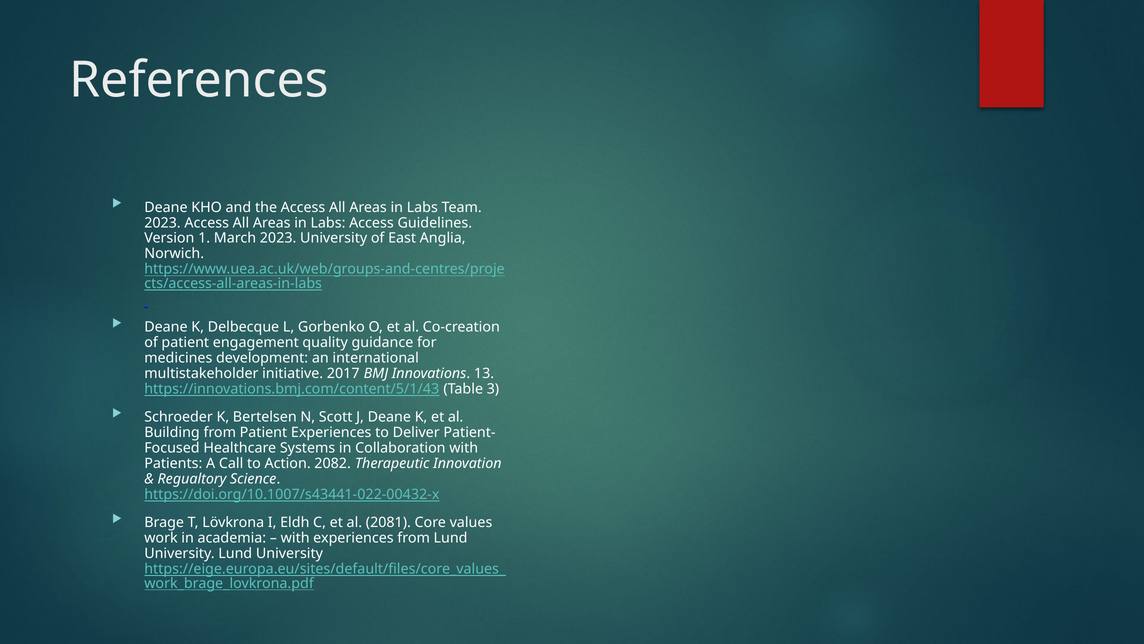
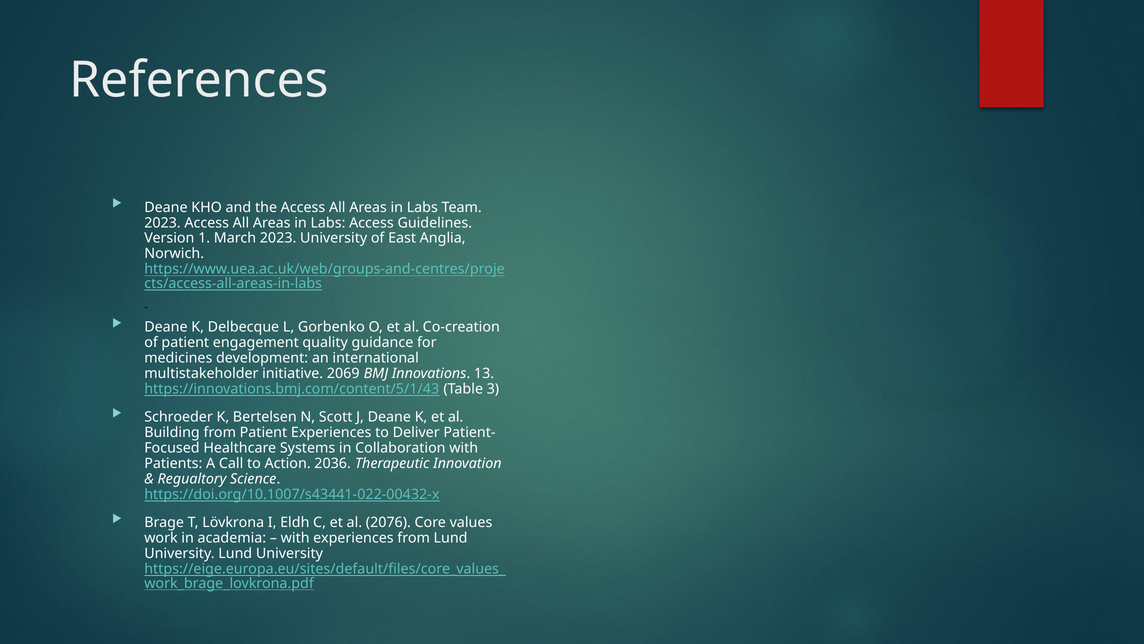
2017: 2017 -> 2069 (343, 373)
2082: 2082 -> 2036 (333, 463)
2081: 2081 -> 2076 (388, 522)
